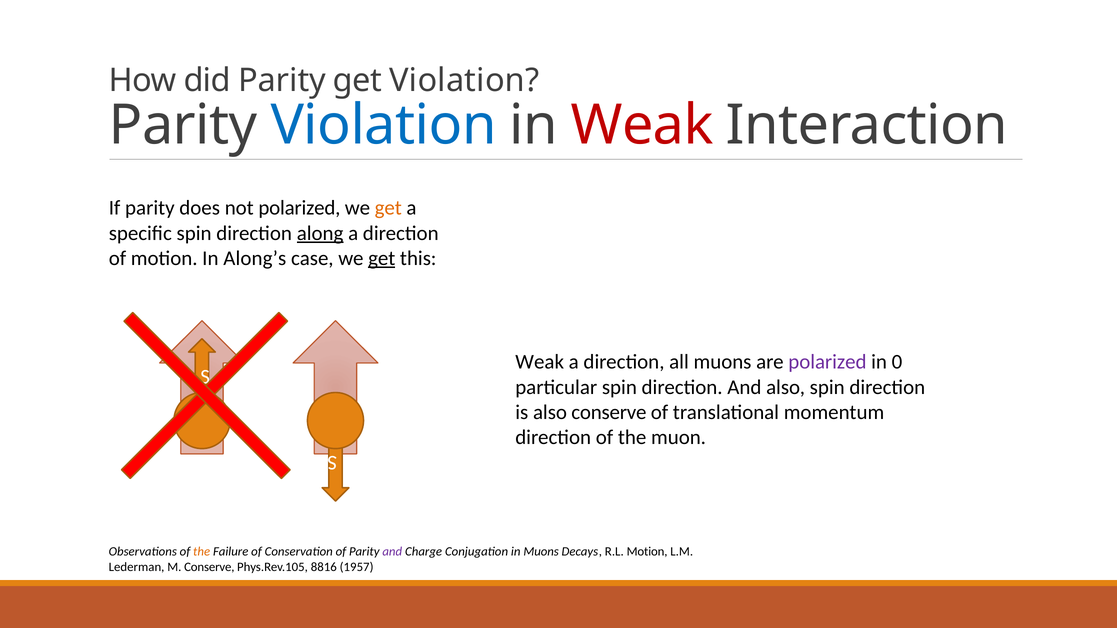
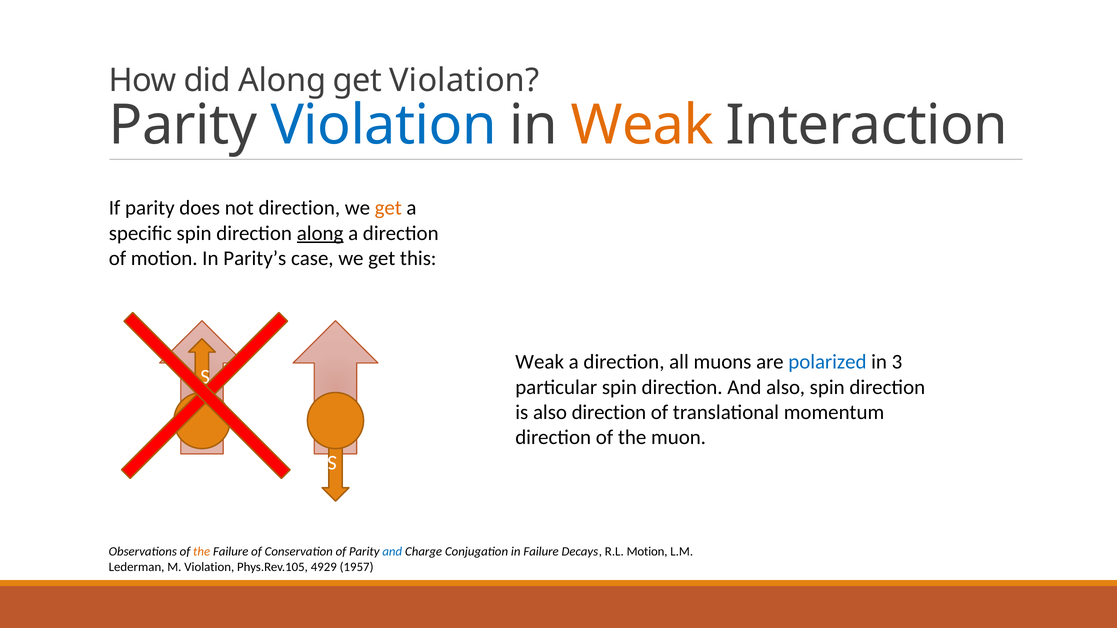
did Parity: Parity -> Along (282, 81)
Weak colour: red -> orange (642, 125)
not polarized: polarized -> direction (299, 208)
Along’s: Along’s -> Parity’s (255, 258)
get underline: present -> none (382, 258)
polarized colour: purple -> blue (827, 362)
0: 0 -> 3 (897, 362)
also conserve: conserve -> direction (609, 412)
and colour: purple -> blue (392, 552)
in Muons: Muons -> Failure (541, 552)
M Conserve: Conserve -> Violation (209, 567)
8816: 8816 -> 4929 (324, 567)
